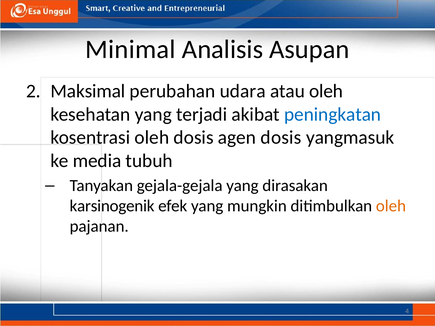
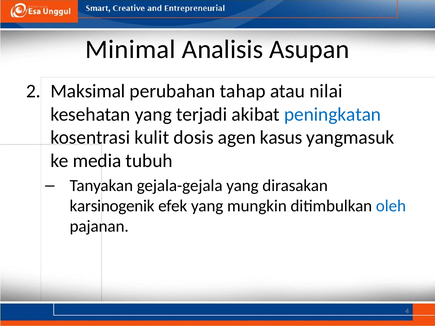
udara: udara -> tahap (243, 91)
atau oleh: oleh -> nilai (326, 91)
kosentrasi oleh: oleh -> kulit (152, 138)
agen dosis: dosis -> kasus (281, 138)
oleh colour: orange -> blue (391, 206)
